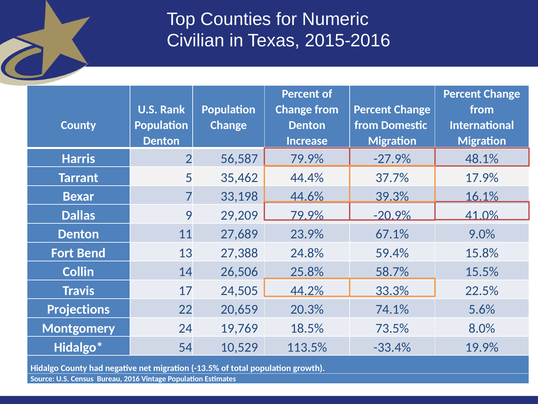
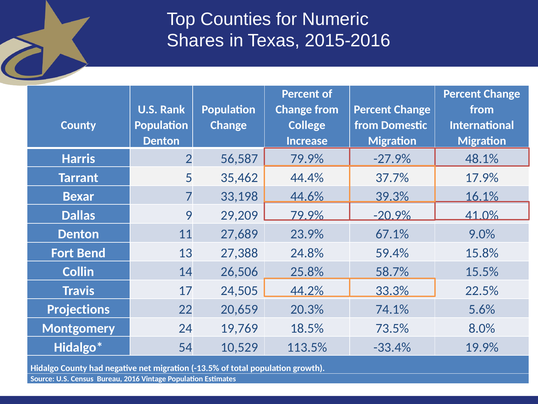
Civilian: Civilian -> Shares (195, 41)
Denton: Denton -> College (307, 125)
